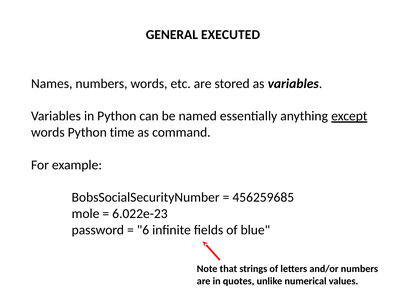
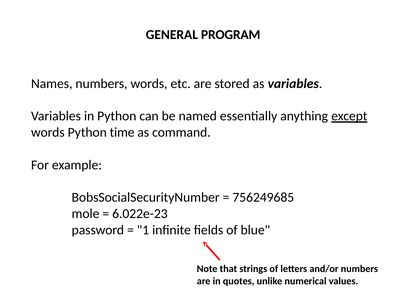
EXECUTED: EXECUTED -> PROGRAM (231, 35)
456259685: 456259685 -> 756249685 (263, 197)
6: 6 -> 1 (143, 230)
